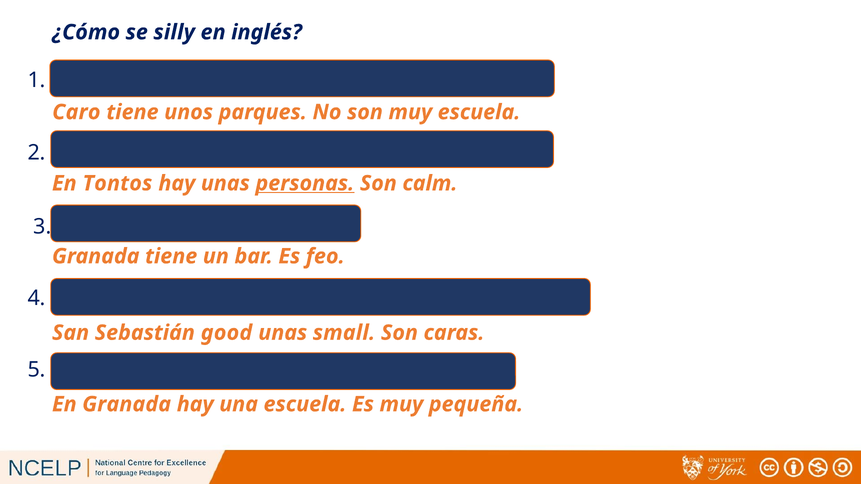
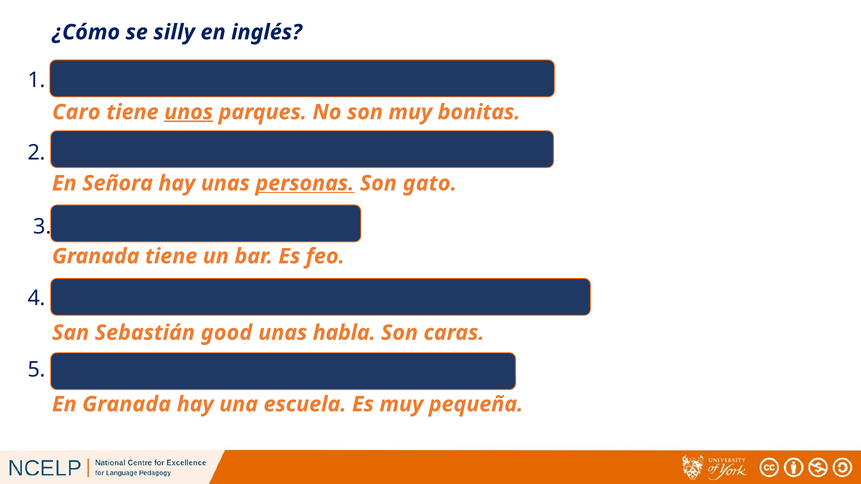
unos underline: none -> present (189, 112)
muy escuela: escuela -> bonitas (479, 112)
Tontos: Tontos -> Señora (118, 183)
calm: calm -> gato (430, 183)
unas small: small -> habla (344, 333)
